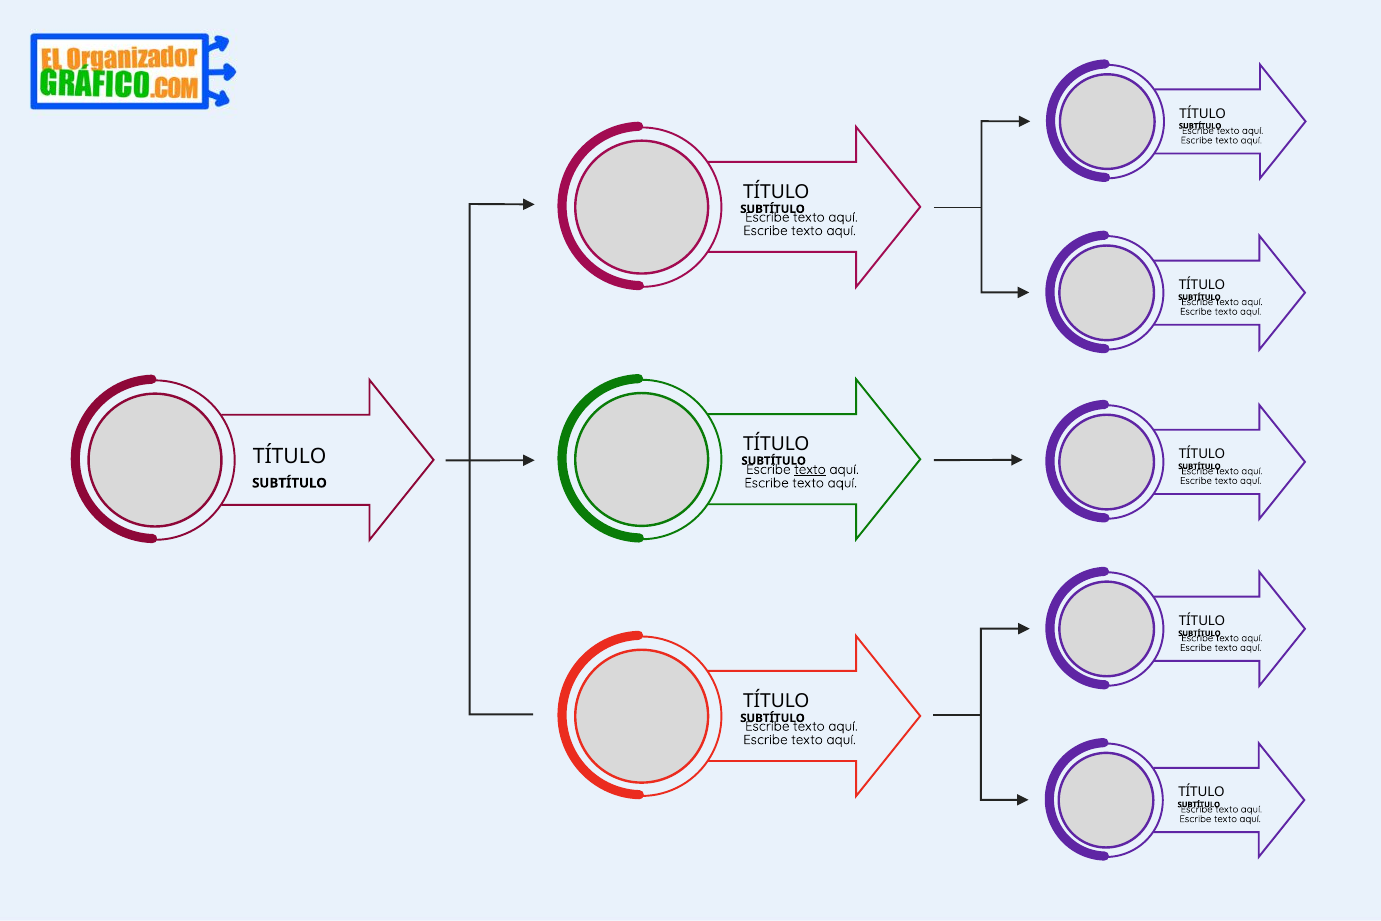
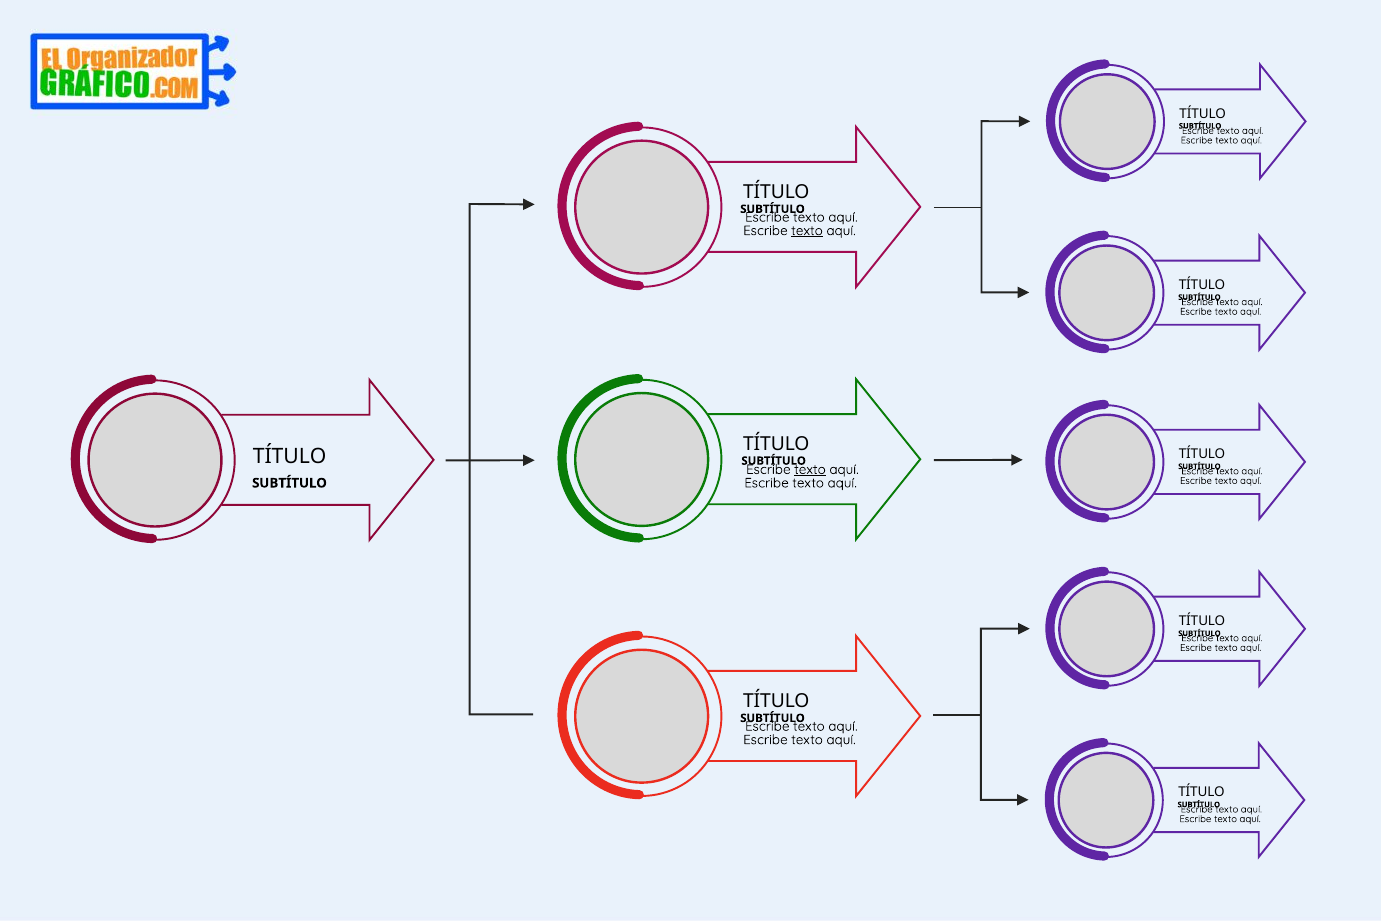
texto underline: none -> present (807, 231)
